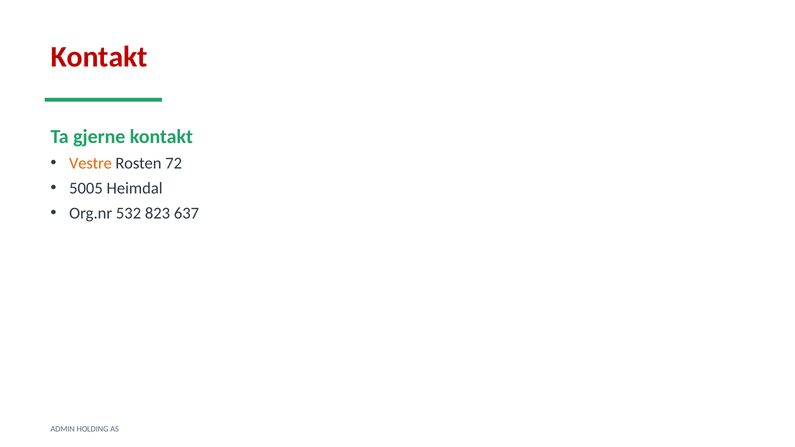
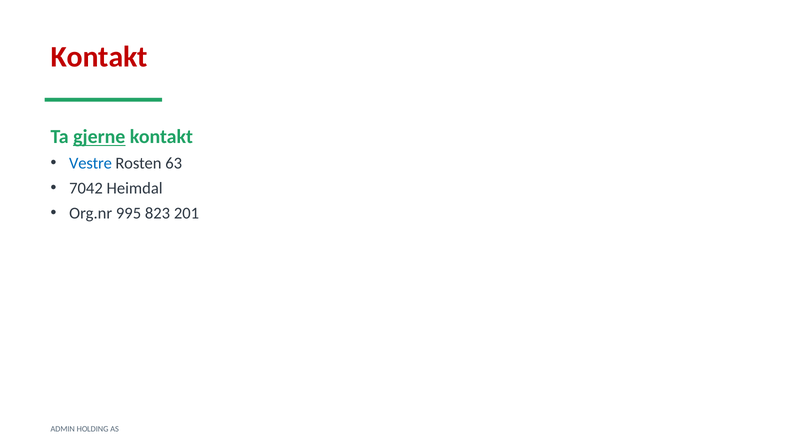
gjerne underline: none -> present (99, 137)
Vestre colour: orange -> blue (91, 163)
72: 72 -> 63 (174, 163)
5005: 5005 -> 7042 (86, 188)
532: 532 -> 995 (129, 213)
637: 637 -> 201 (186, 213)
